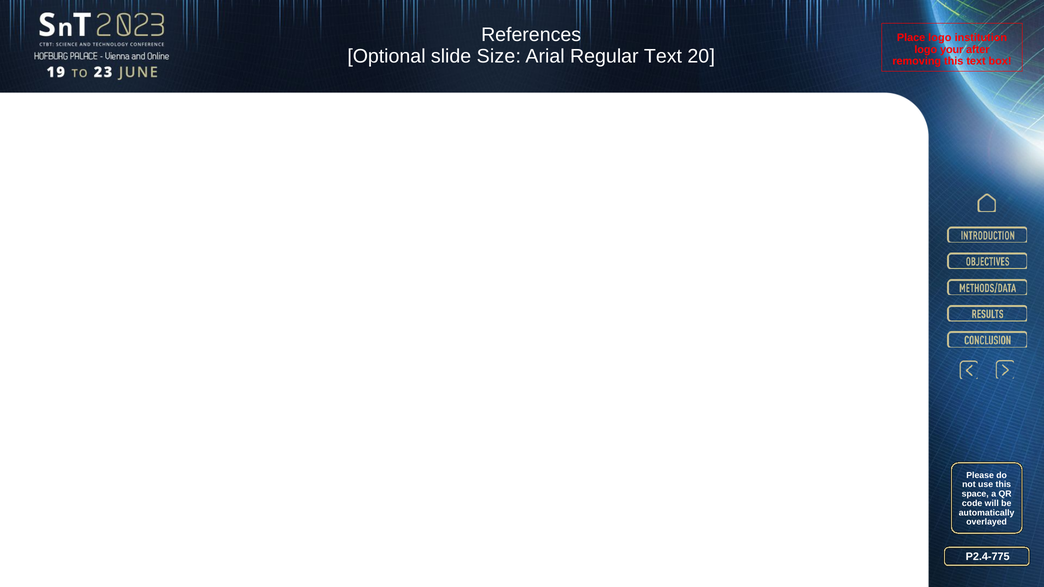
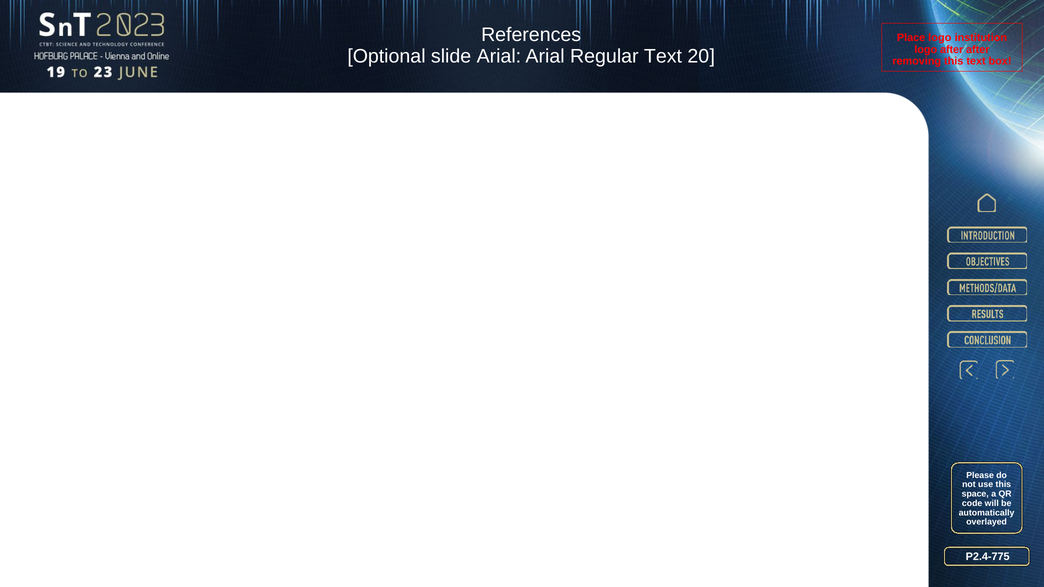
logo your: your -> after (952, 50)
slide Size: Size -> Arial (499, 56)
